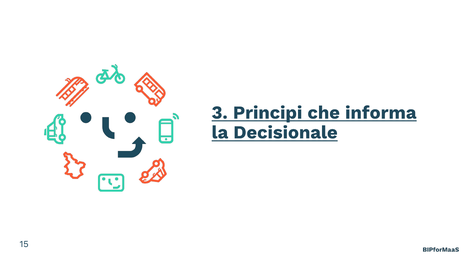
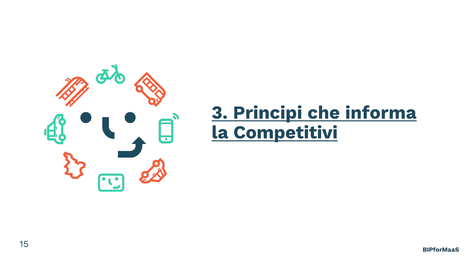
Decisionale: Decisionale -> Competitivi (286, 133)
